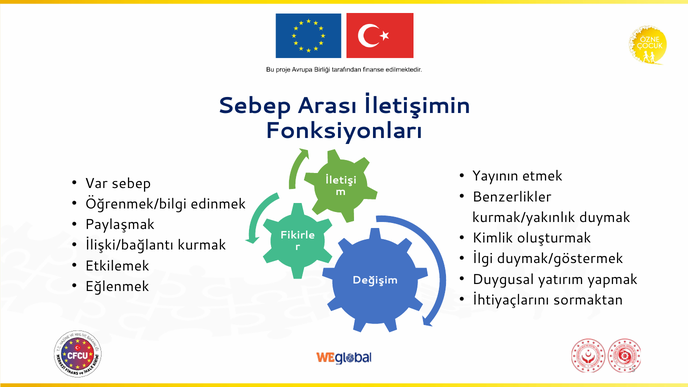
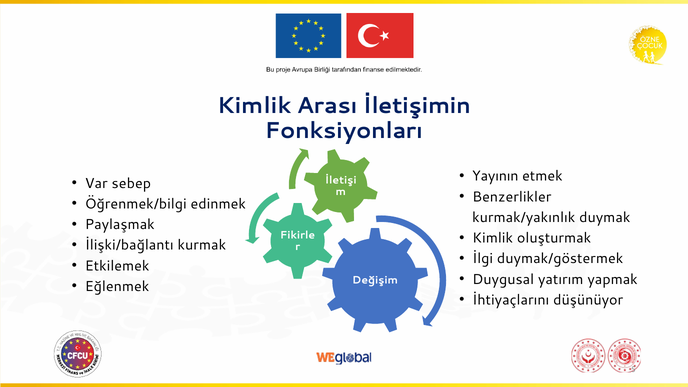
Sebep: Sebep -> Kimlik (254, 106)
sormaktan: sormaktan -> düşünüyor (588, 300)
